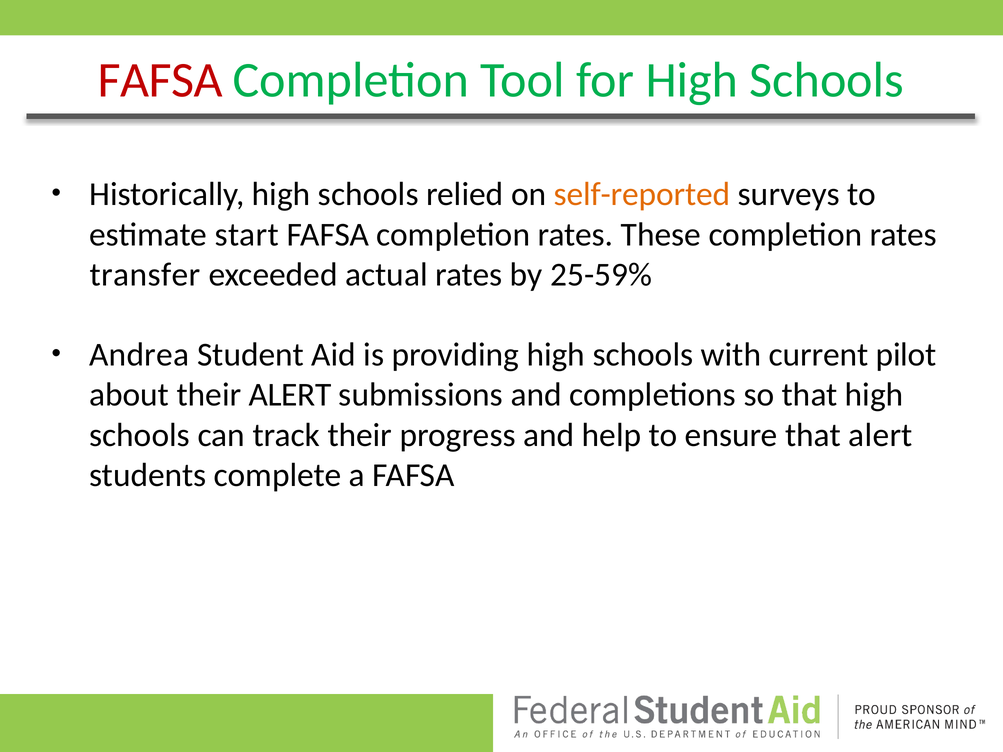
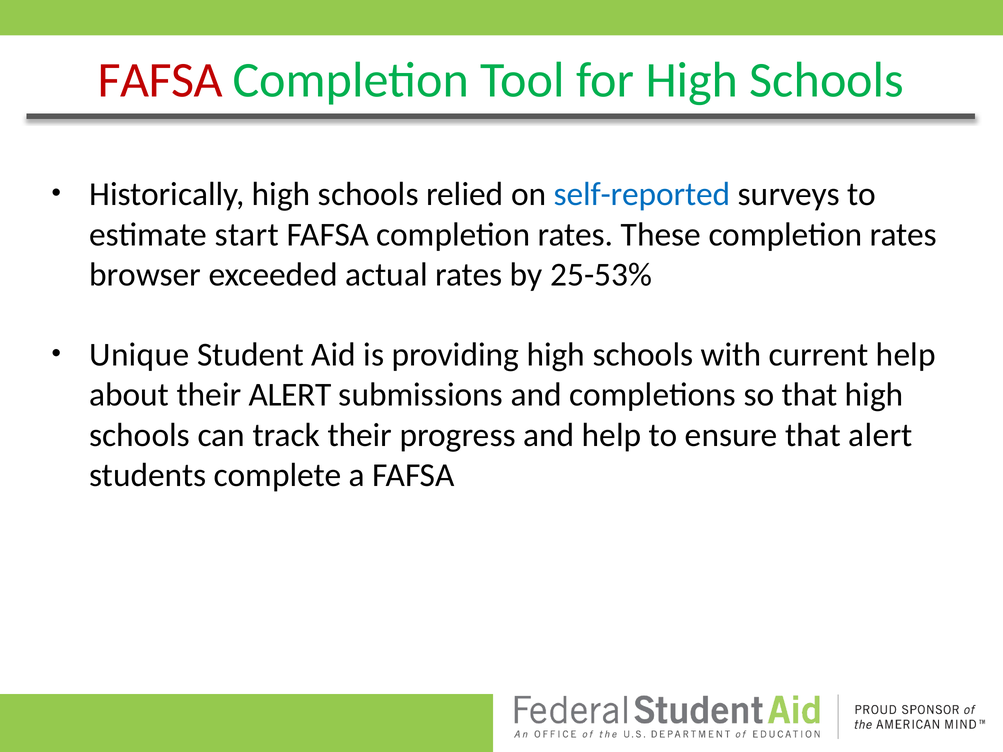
self-reported colour: orange -> blue (642, 194)
transfer: transfer -> browser (145, 275)
25-59%: 25-59% -> 25-53% (601, 275)
Andrea: Andrea -> Unique (139, 355)
current pilot: pilot -> help (906, 355)
